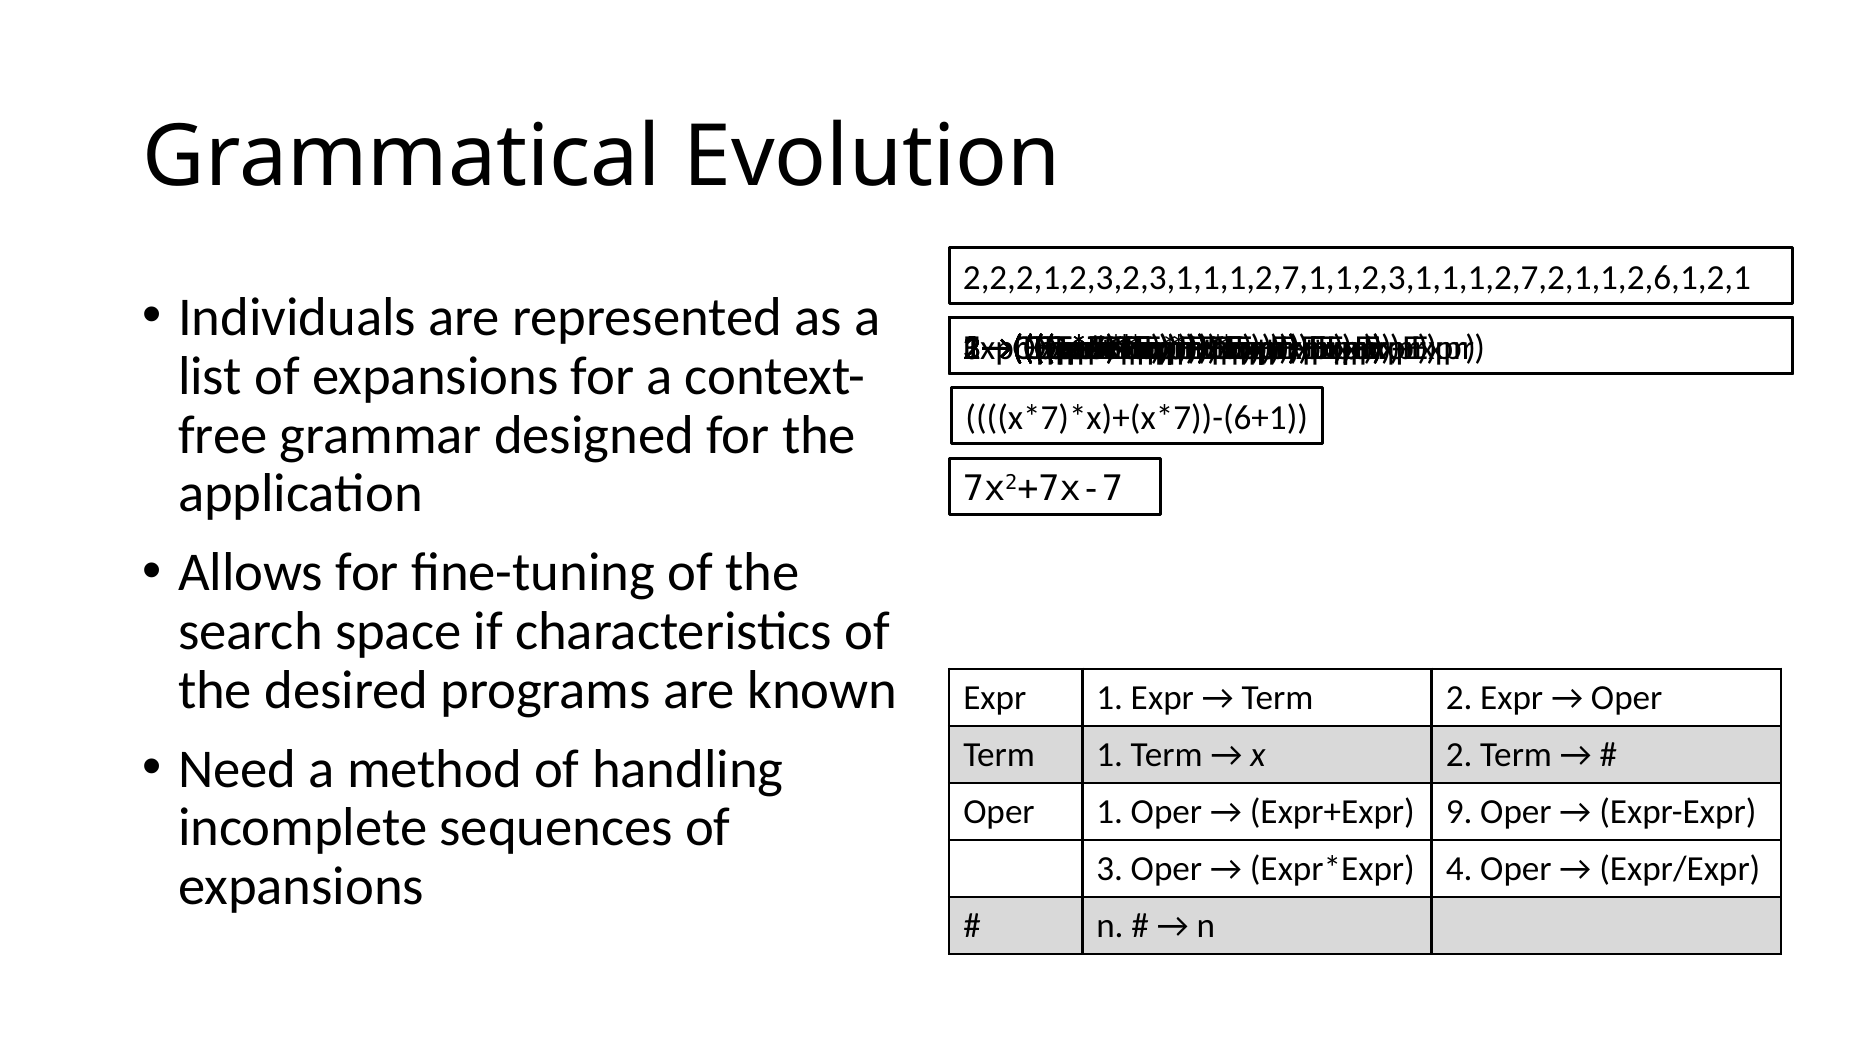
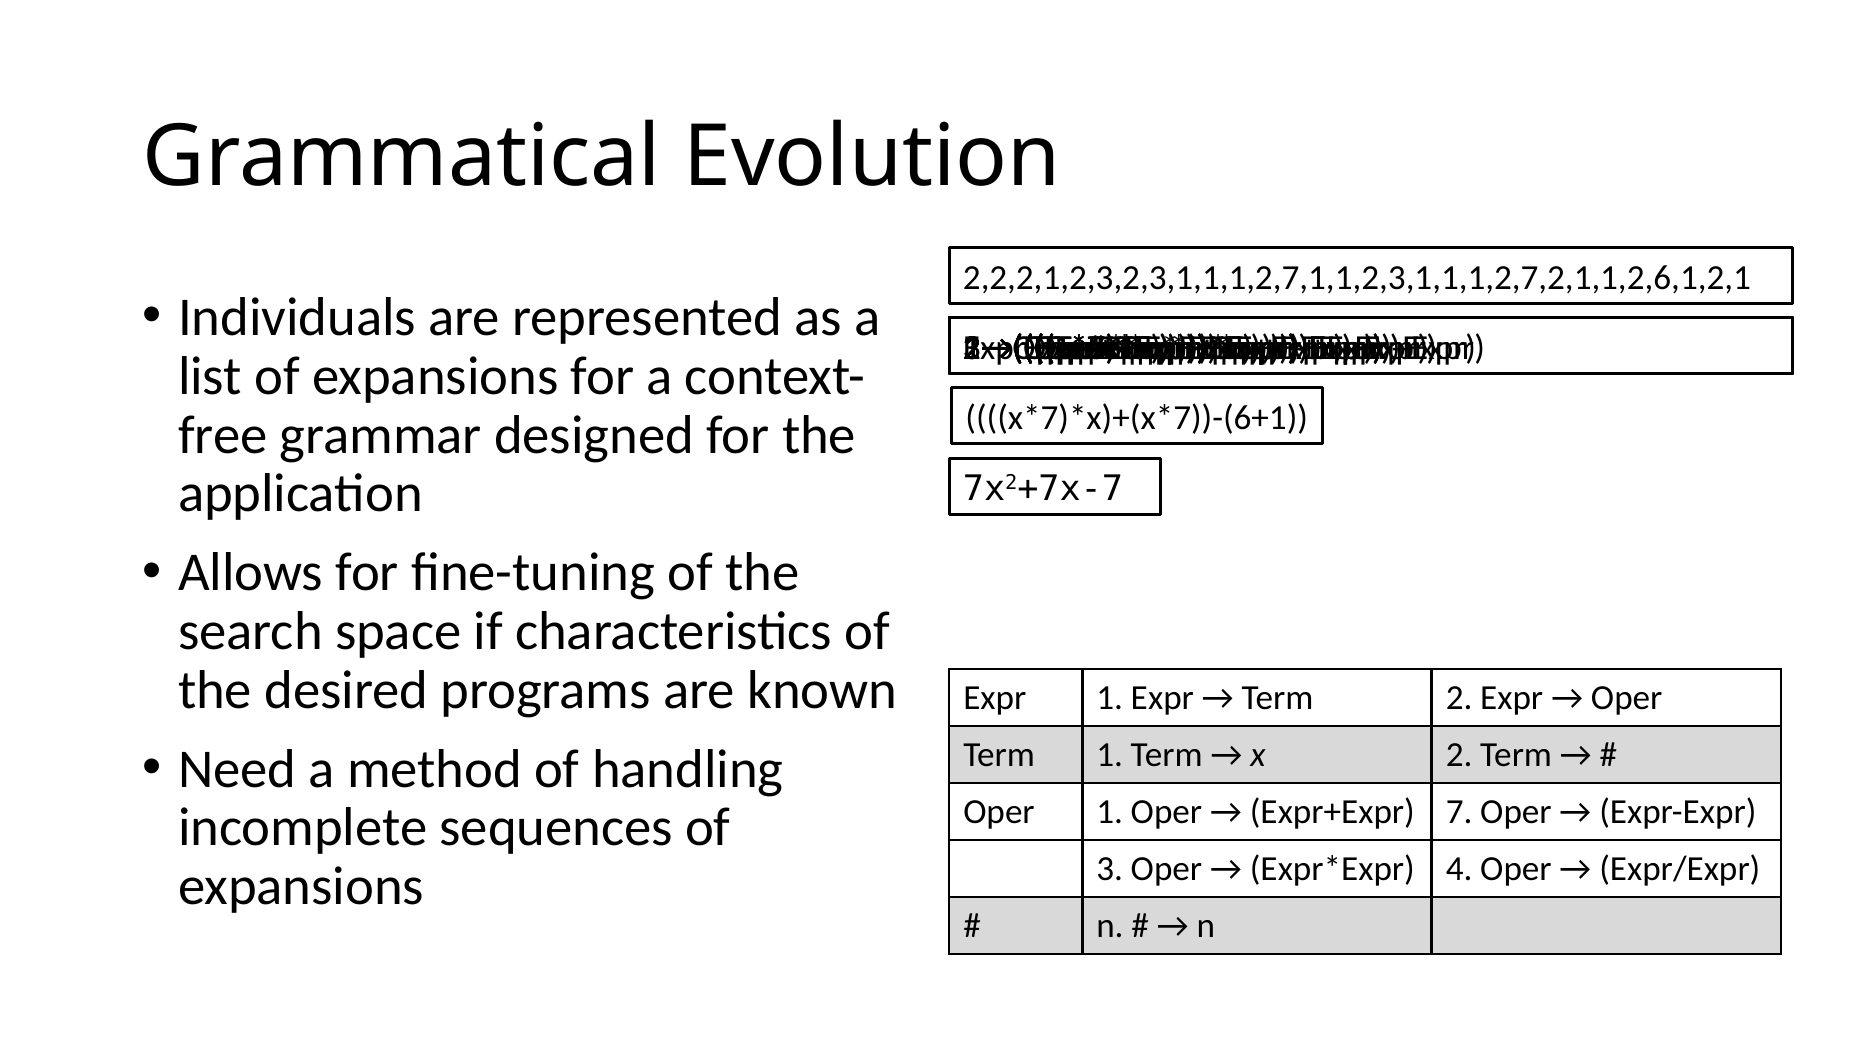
9: 9 -> 7 (1459, 812)
